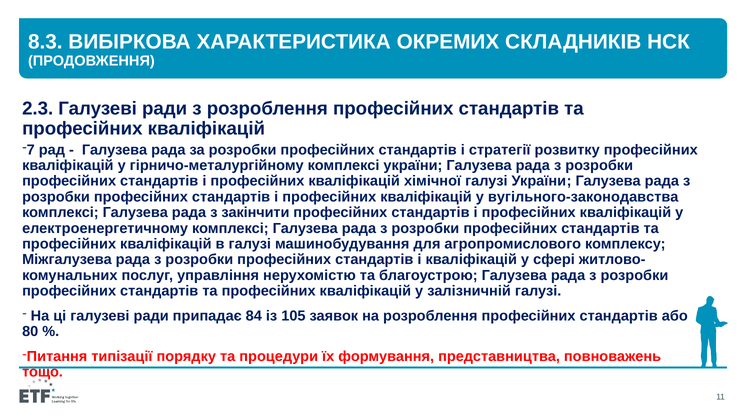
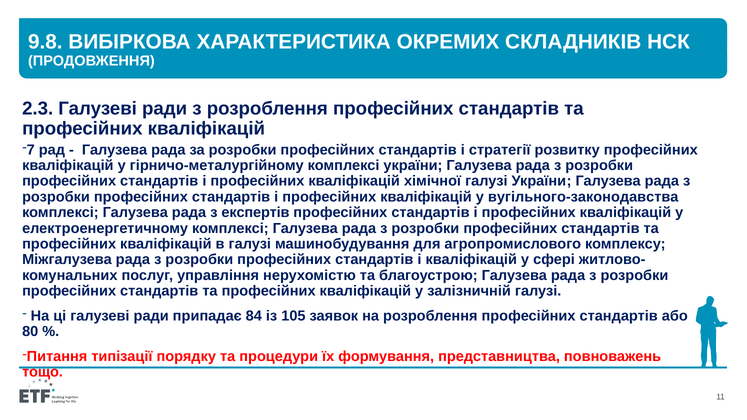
8.3: 8.3 -> 9.8 (45, 42)
закінчити: закінчити -> експертів (255, 213)
